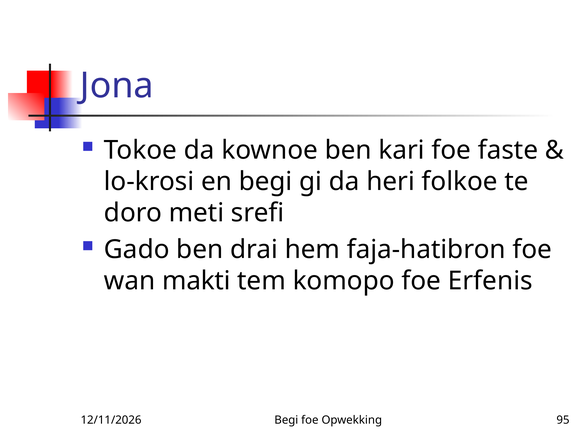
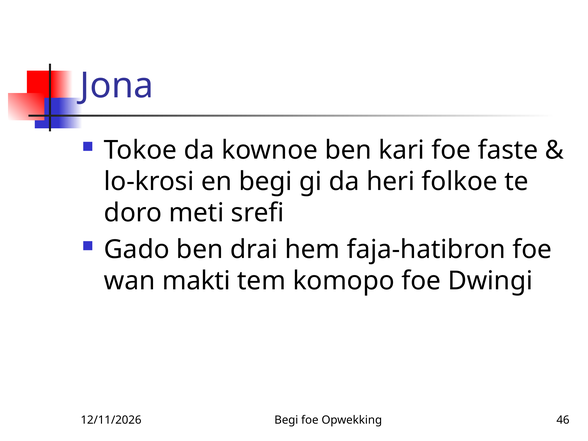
Erfenis: Erfenis -> Dwingi (490, 281)
95: 95 -> 46 (563, 420)
